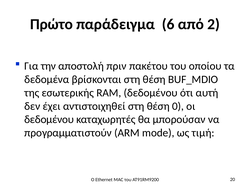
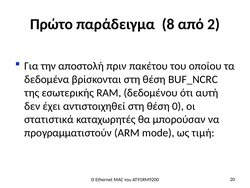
6: 6 -> 8 (168, 24)
BUF_MDIO: BUF_MDIO -> BUF_NCRC (193, 79)
δεδομένου: δεδομένου -> στατιστικά (49, 119)
